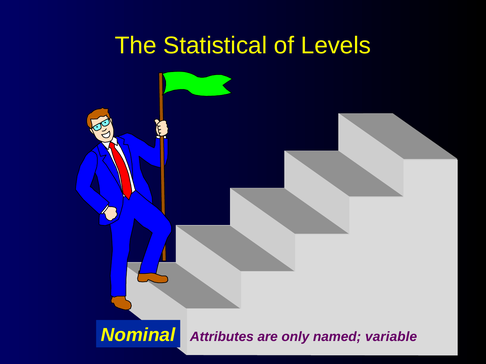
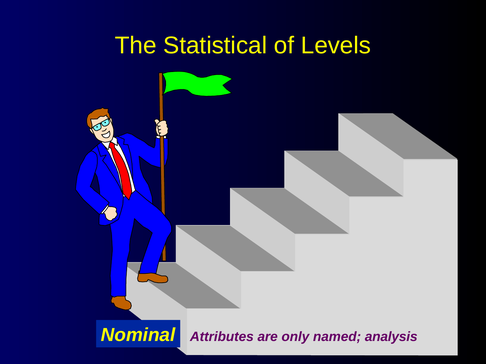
variable: variable -> analysis (391, 337)
